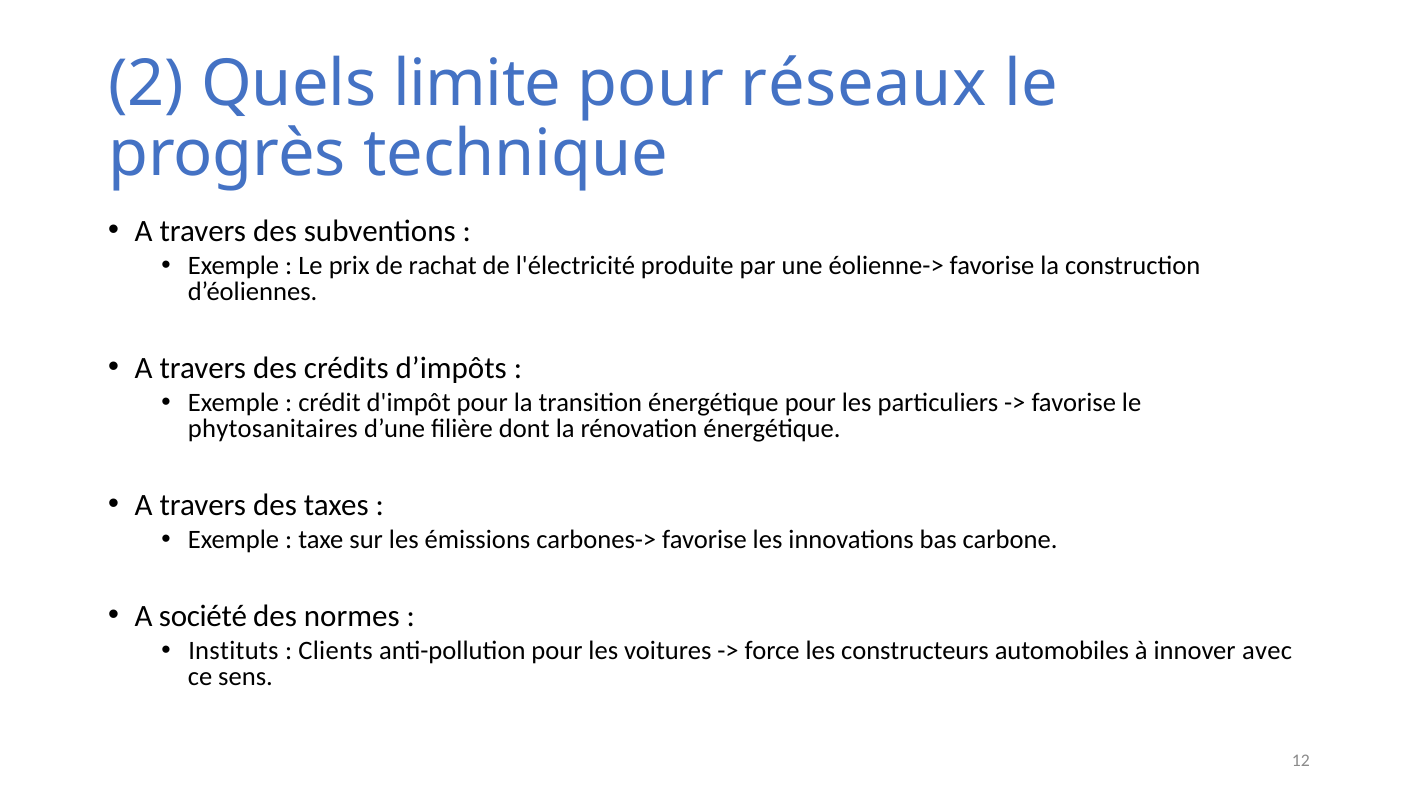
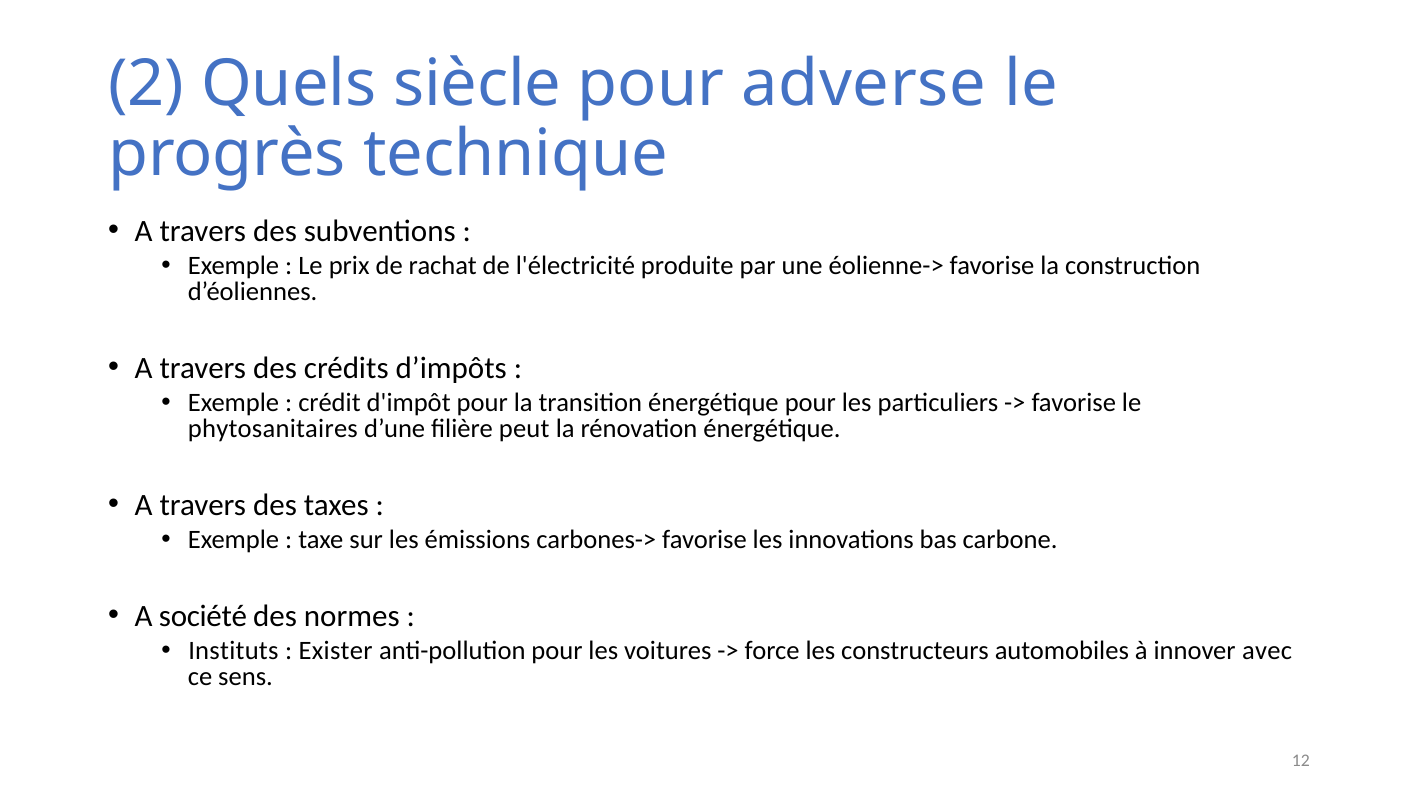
limite: limite -> siècle (477, 84)
réseaux: réseaux -> adverse (864, 84)
dont: dont -> peut (524, 429)
Clients: Clients -> Exister (336, 651)
